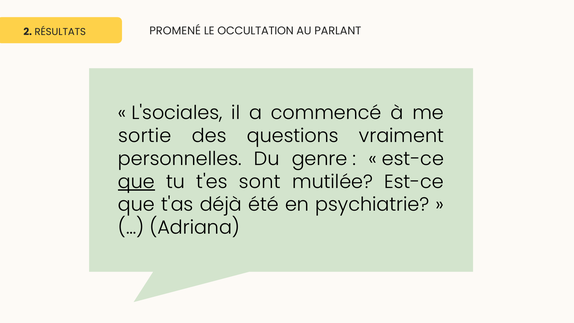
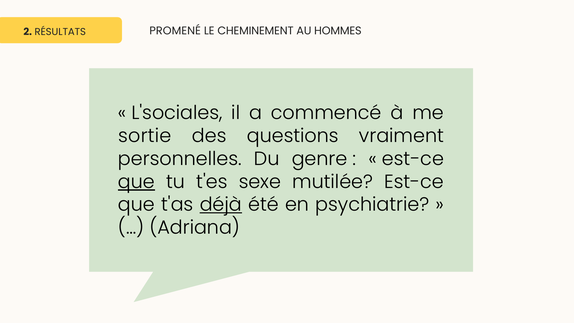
OCCULTATION: OCCULTATION -> CHEMINEMENT (255, 31)
PARLANT: PARLANT -> HOMMES (338, 31)
sont: sont -> sexe (260, 182)
déjà underline: none -> present (221, 205)
